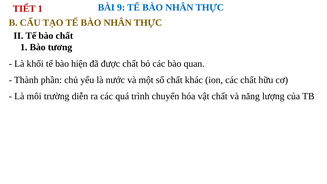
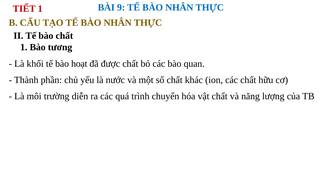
hiện: hiện -> hoạt (79, 64)
